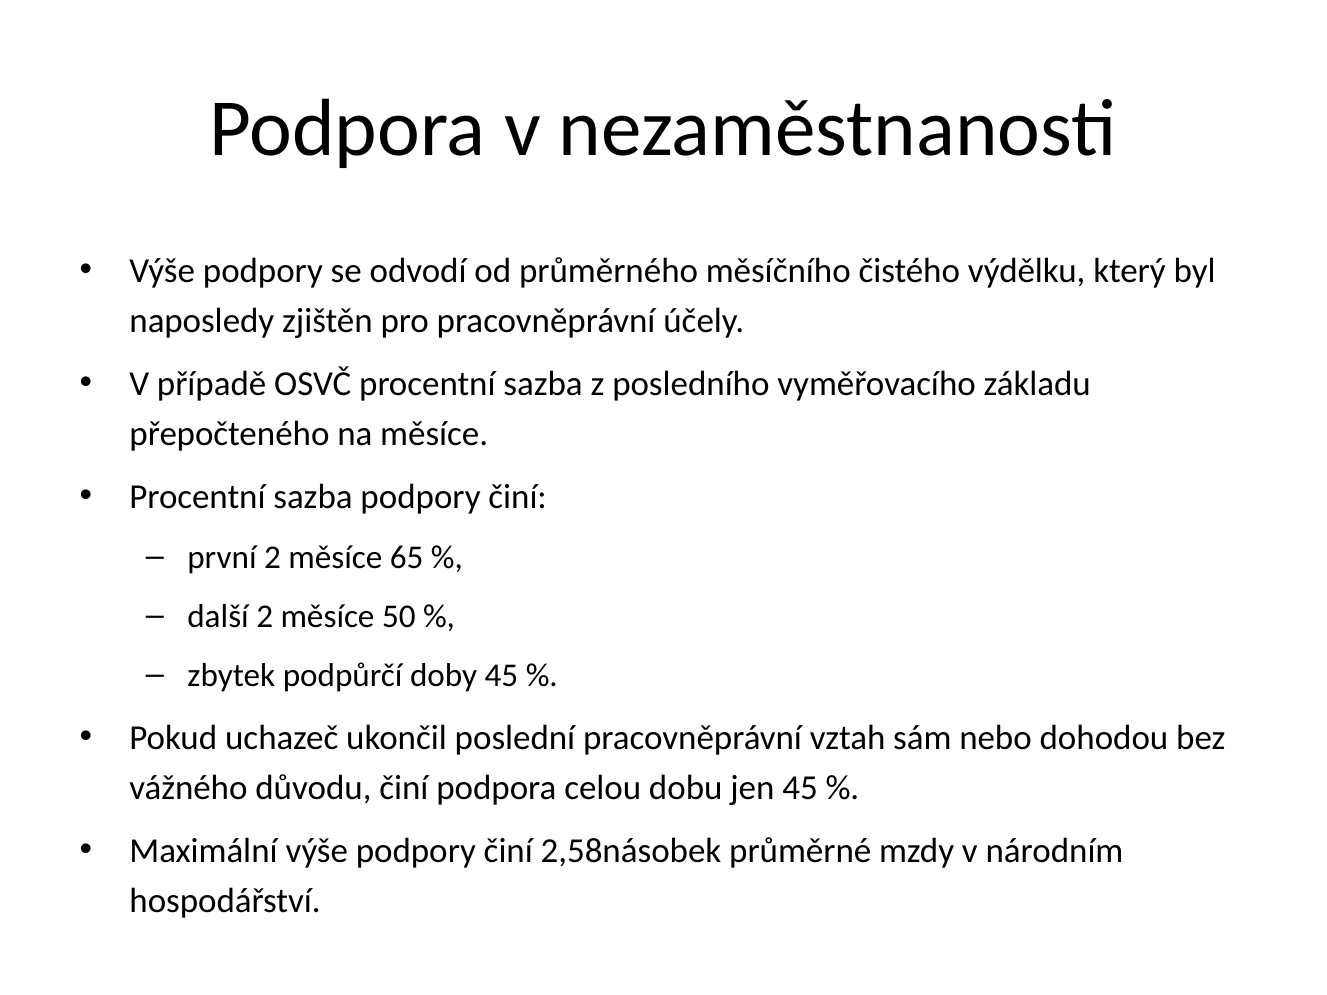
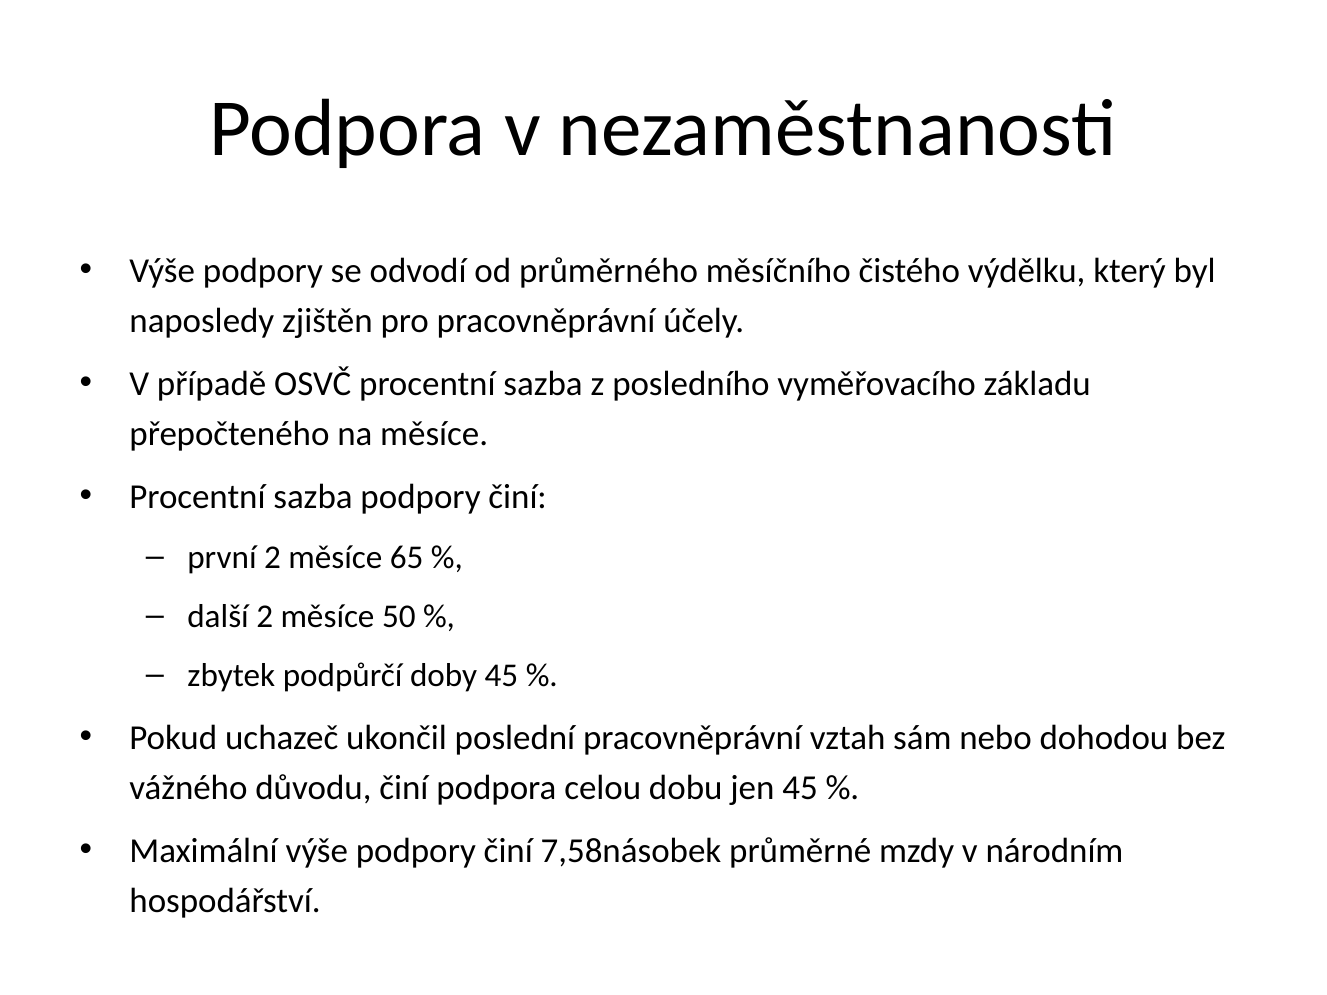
2,58násobek: 2,58násobek -> 7,58násobek (631, 851)
